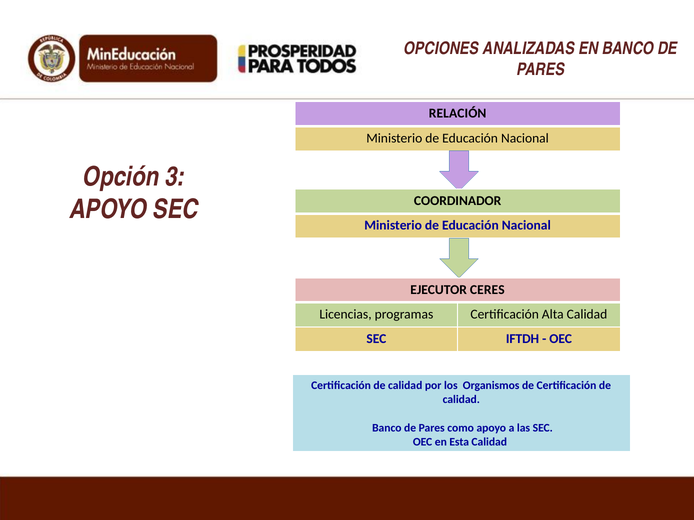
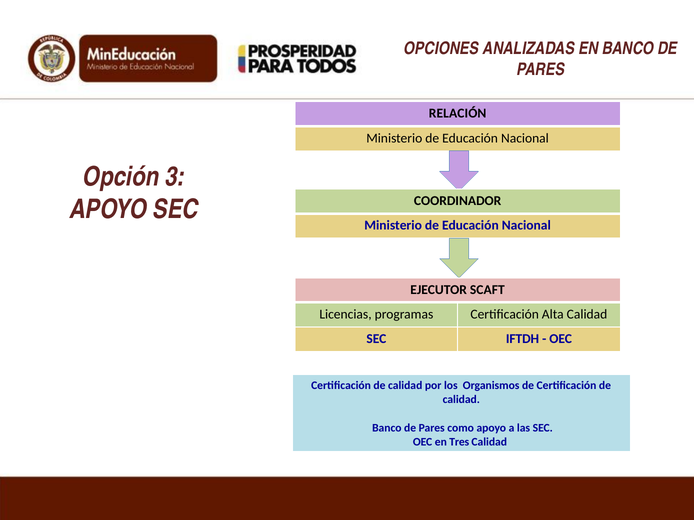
CERES: CERES -> SCAFT (487, 290)
Esta: Esta -> Tres (459, 442)
